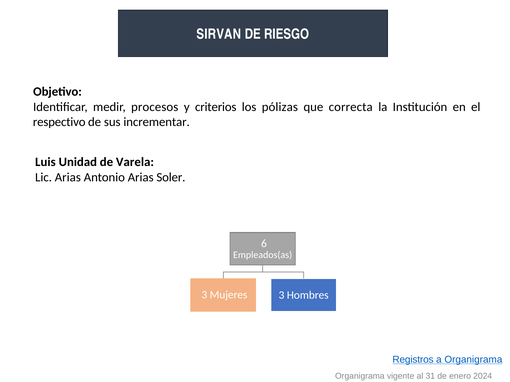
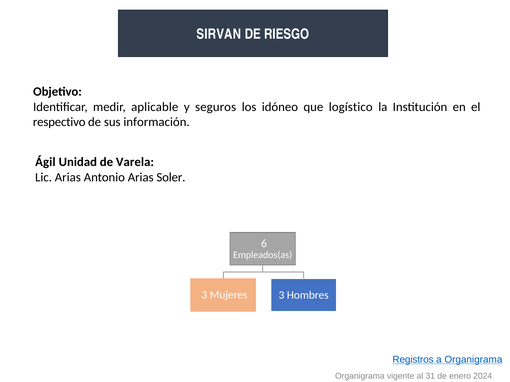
procesos: procesos -> aplicable (155, 107)
criterios: criterios -> seguros (216, 107)
pólizas: pólizas -> idóneo (280, 107)
correcta: correcta -> logístico (351, 107)
incrementar: incrementar -> información (157, 122)
Luis: Luis -> Ágil (45, 162)
